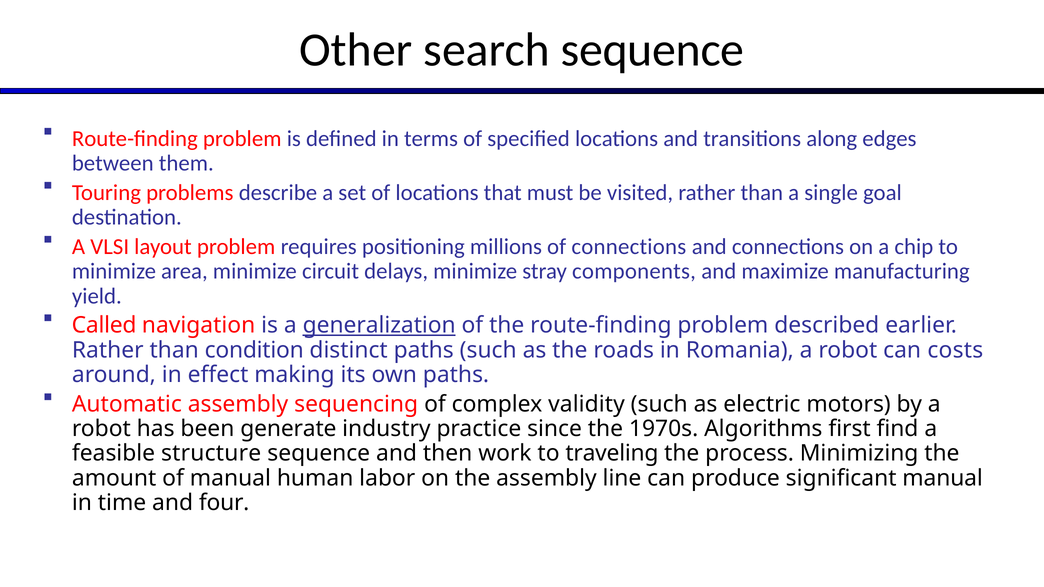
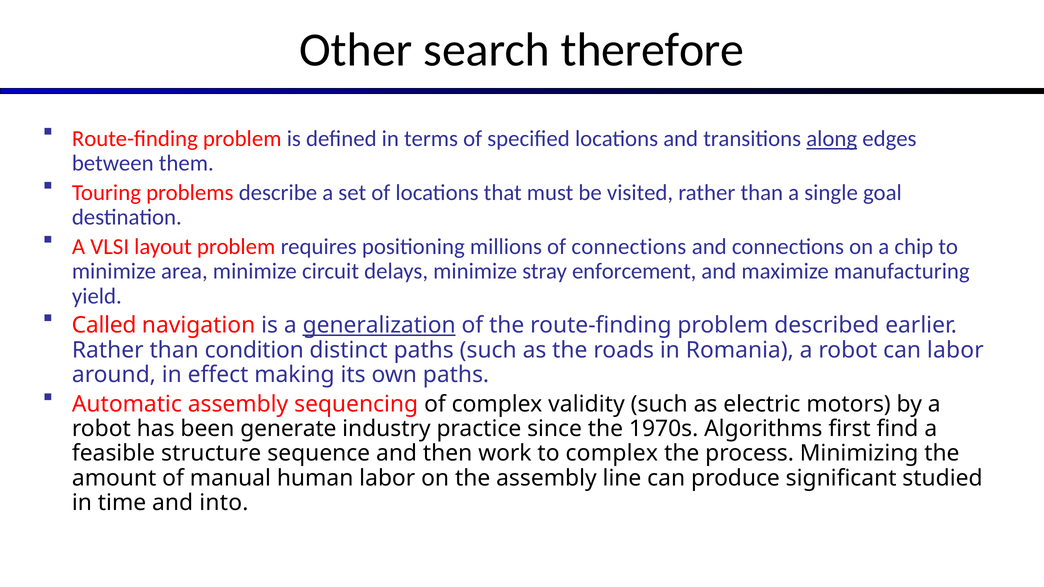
search sequence: sequence -> therefore (652, 50)
along underline: none -> present (832, 139)
components: components -> enforcement (634, 272)
can costs: costs -> labor (955, 350)
to traveling: traveling -> complex (612, 454)
significant manual: manual -> studied (943, 478)
four: four -> into (224, 503)
